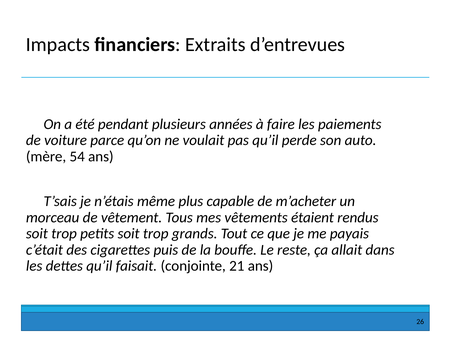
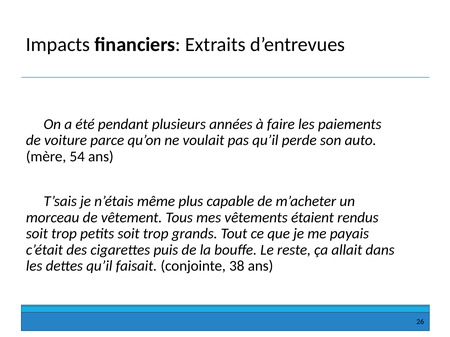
21: 21 -> 38 (237, 266)
